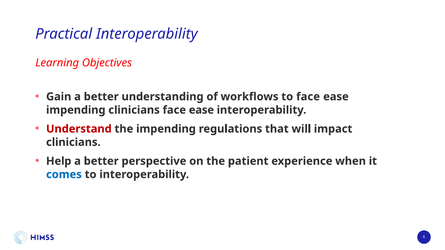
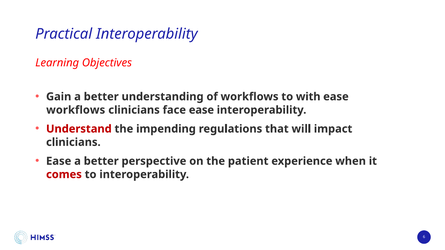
to face: face -> with (308, 97)
impending: impending -> workflows (76, 110)
Help: Help -> Ease (59, 161)
comes colour: blue -> red (64, 175)
